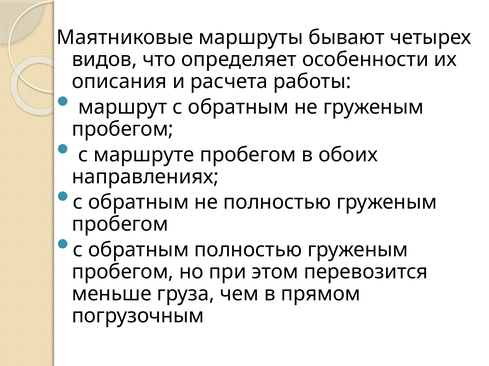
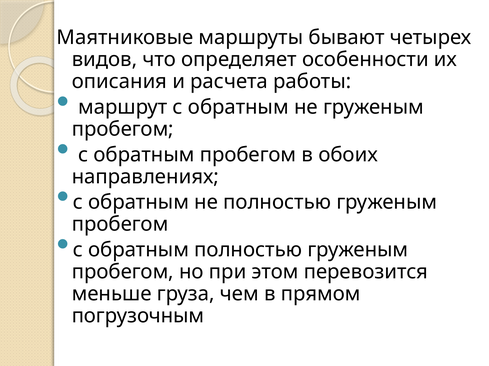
маршруте: маршруте -> обратным (144, 155)
